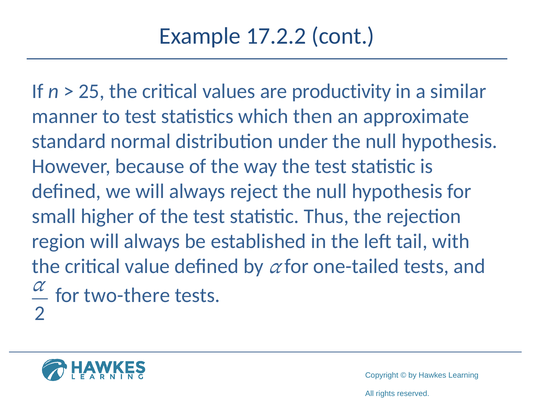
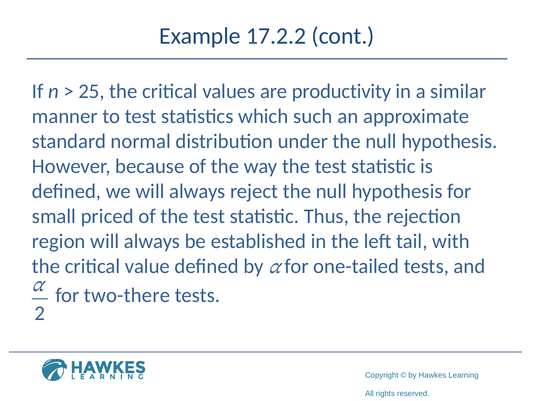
then: then -> such (313, 116)
higher: higher -> priced (107, 216)
